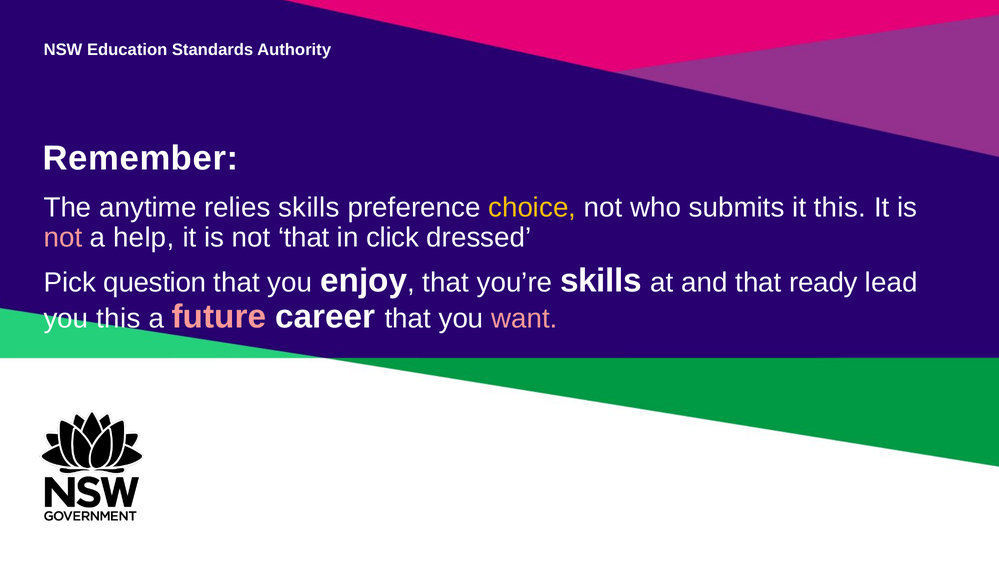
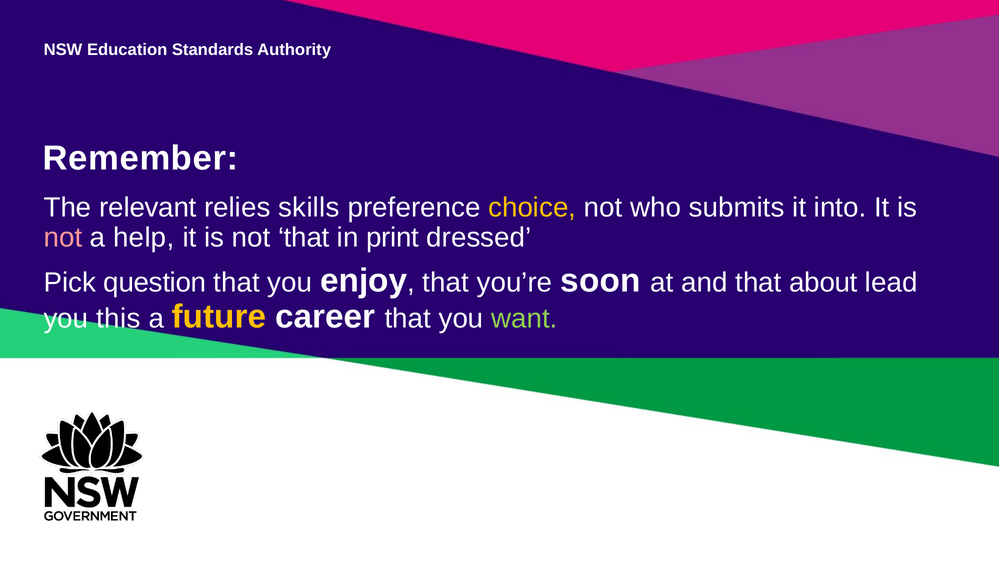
anytime: anytime -> relevant (148, 207)
it this: this -> into (840, 207)
click: click -> print (393, 237)
you’re skills: skills -> soon (600, 281)
ready: ready -> about (823, 283)
future colour: pink -> yellow (219, 317)
want colour: pink -> light green (524, 319)
